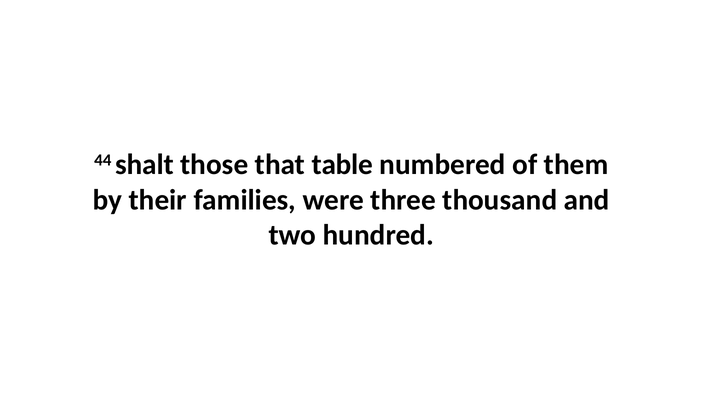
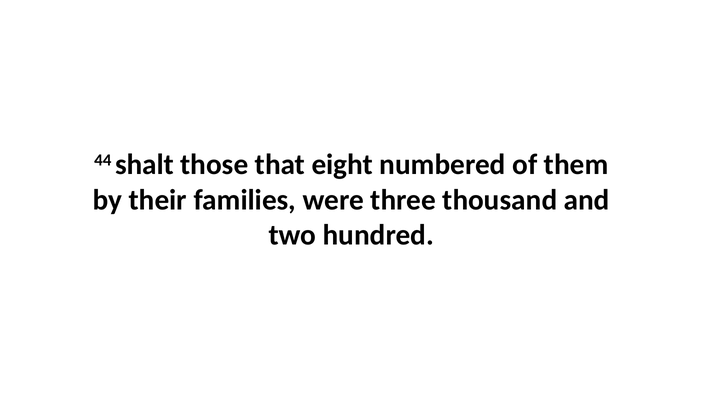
table: table -> eight (342, 165)
